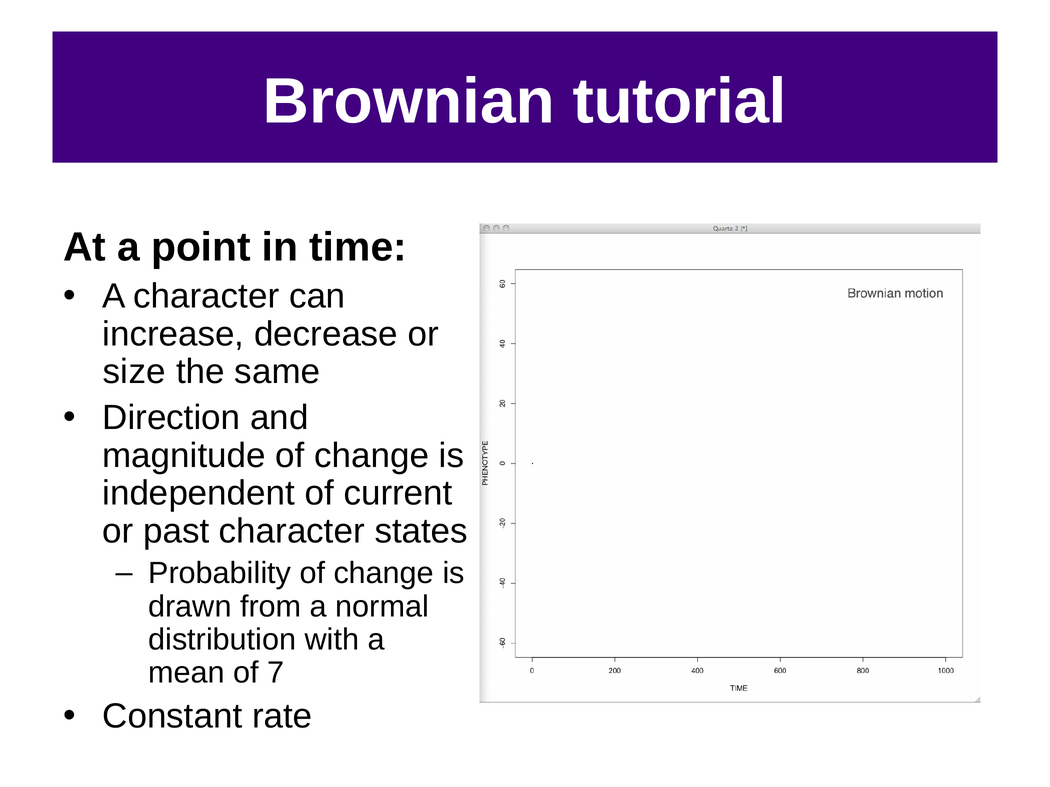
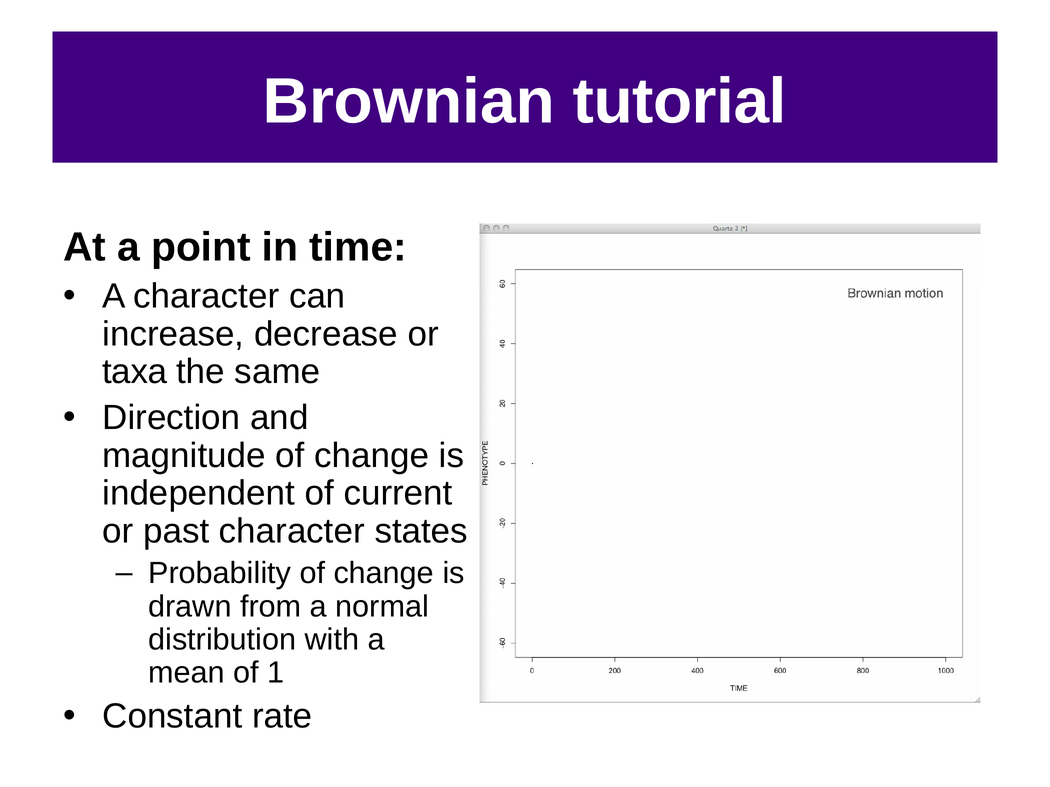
size: size -> taxa (135, 372)
7: 7 -> 1 (276, 673)
